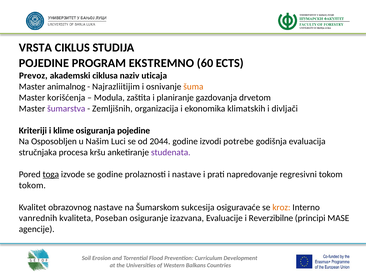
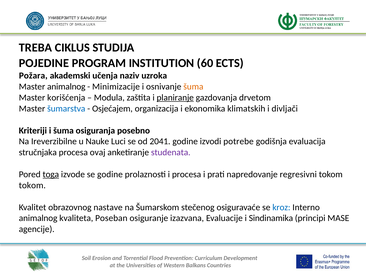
VRSTA: VRSTA -> TREBA (35, 48)
EKSTREMNO: EKSTREMNO -> INSTITUTION (162, 63)
Prevoz: Prevoz -> Požara (33, 76)
ciklusa: ciklusa -> učenja (105, 76)
uticaja: uticaja -> uzroka (154, 76)
Najrazliitijim: Najrazliitijim -> Minimizacije (116, 87)
planiranje underline: none -> present (175, 98)
šumarstva colour: purple -> blue (66, 109)
Zemljišnih: Zemljišnih -> Osjećajem (112, 109)
i klime: klime -> šuma (64, 131)
osiguranja pojedine: pojedine -> posebno (134, 131)
Osposobljen: Osposobljen -> Ireverzibilne (54, 142)
Našim: Našim -> Nauke (97, 142)
2044: 2044 -> 2041 (160, 142)
kršu: kršu -> ovaj (98, 153)
i nastave: nastave -> procesa (187, 175)
sukcesija: sukcesija -> stečenog (198, 208)
kroz colour: orange -> blue (281, 208)
vanrednih: vanrednih -> animalnog (38, 219)
Reverzibilne: Reverzibilne -> Sindinamika (271, 219)
